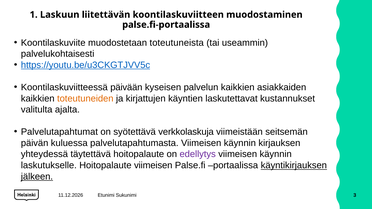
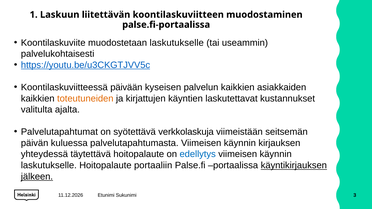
muodostetaan toteutuneista: toteutuneista -> laskutukselle (177, 43)
edellytys colour: purple -> blue (198, 154)
Hoitopalaute viimeisen: viimeisen -> portaaliin (153, 166)
